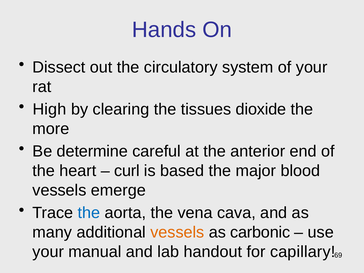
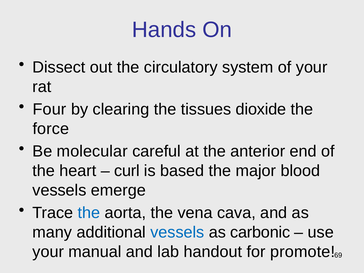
High: High -> Four (49, 109)
more: more -> force (51, 129)
determine: determine -> molecular (92, 151)
vessels colour: orange -> blue (177, 232)
capillary: capillary -> promote (303, 252)
